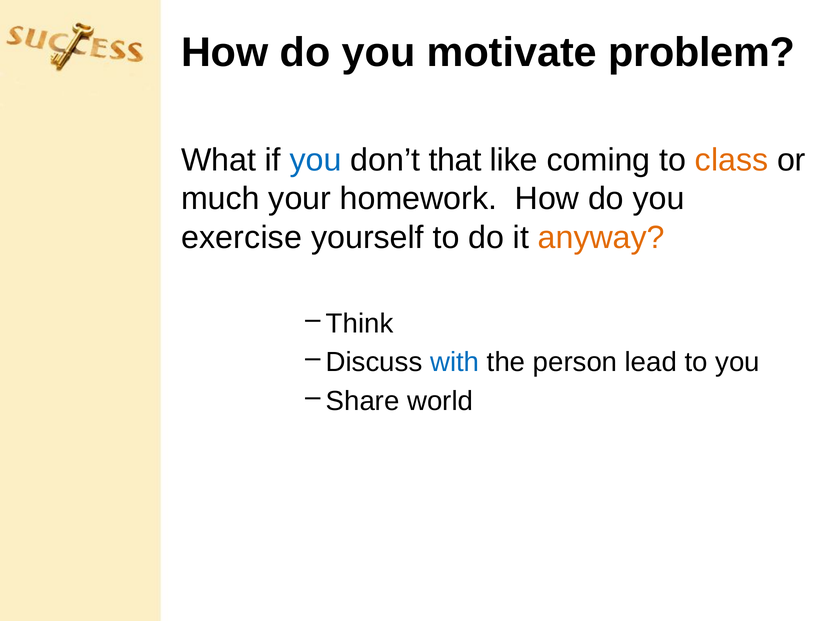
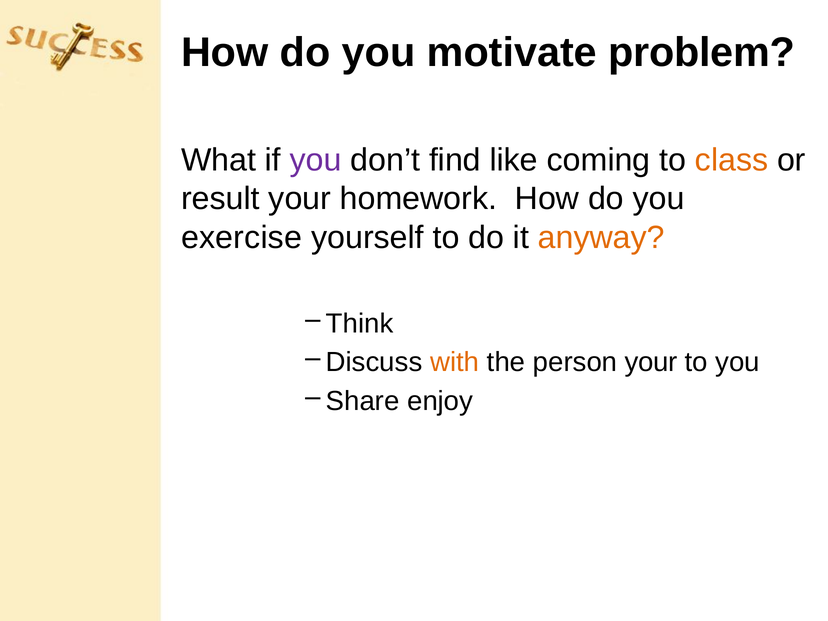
you colour: blue -> purple (316, 160)
that: that -> find (455, 160)
much: much -> result (220, 199)
with colour: blue -> orange (455, 362)
person lead: lead -> your (651, 362)
world: world -> enjoy (440, 401)
